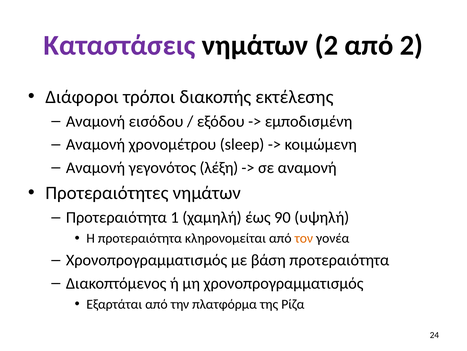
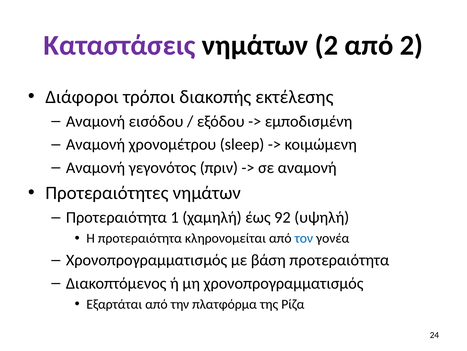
λέξη: λέξη -> πριν (219, 167)
90: 90 -> 92 (282, 217)
τον colour: orange -> blue (304, 238)
